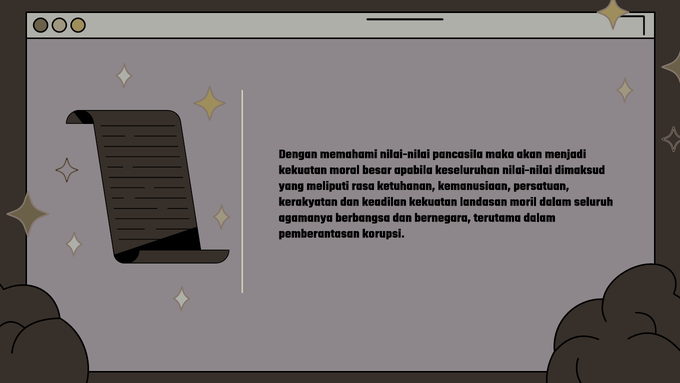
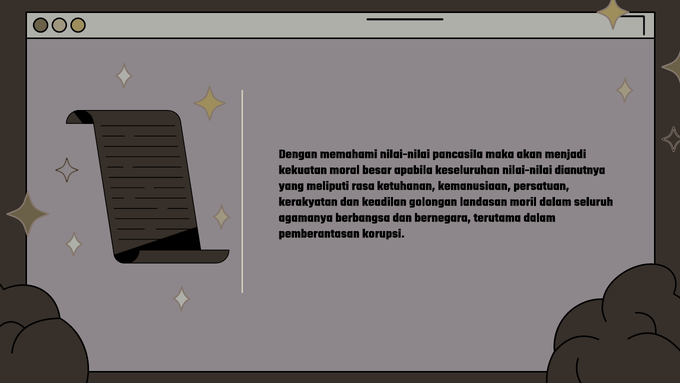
dimaksud: dimaksud -> dianutnya (580, 169)
keadilan kekuatan: kekuatan -> golongan (433, 201)
